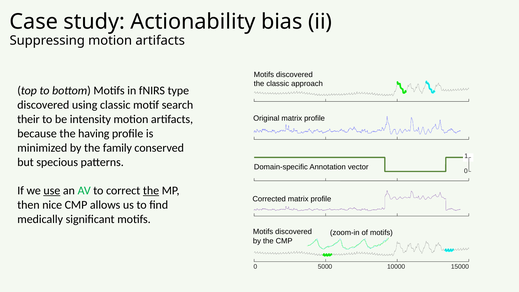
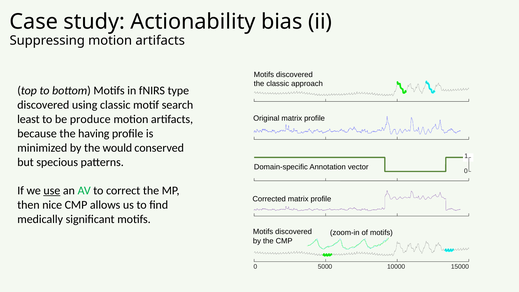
their: their -> least (28, 119)
intensity: intensity -> produce (90, 119)
family: family -> would (117, 148)
the underline: present -> none (151, 191)
